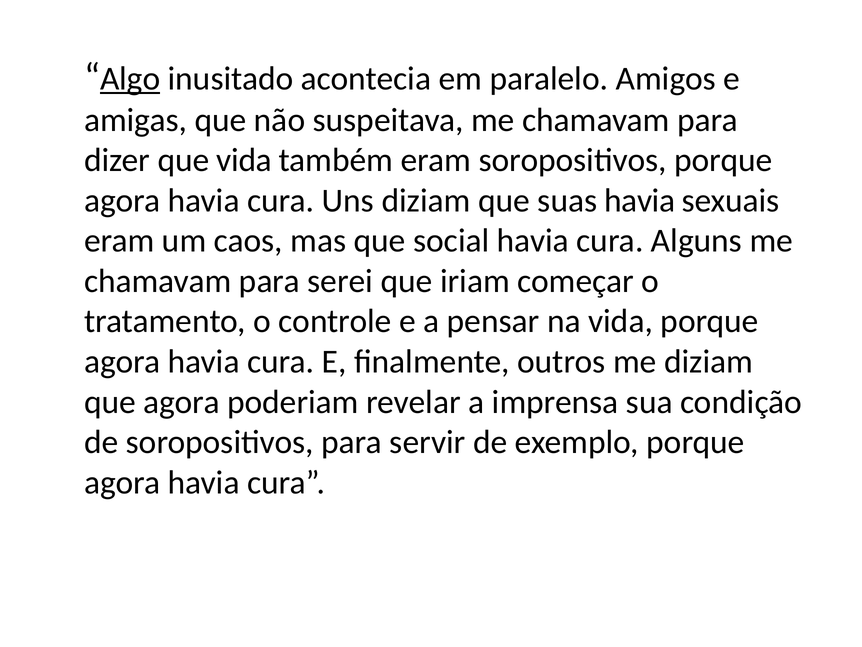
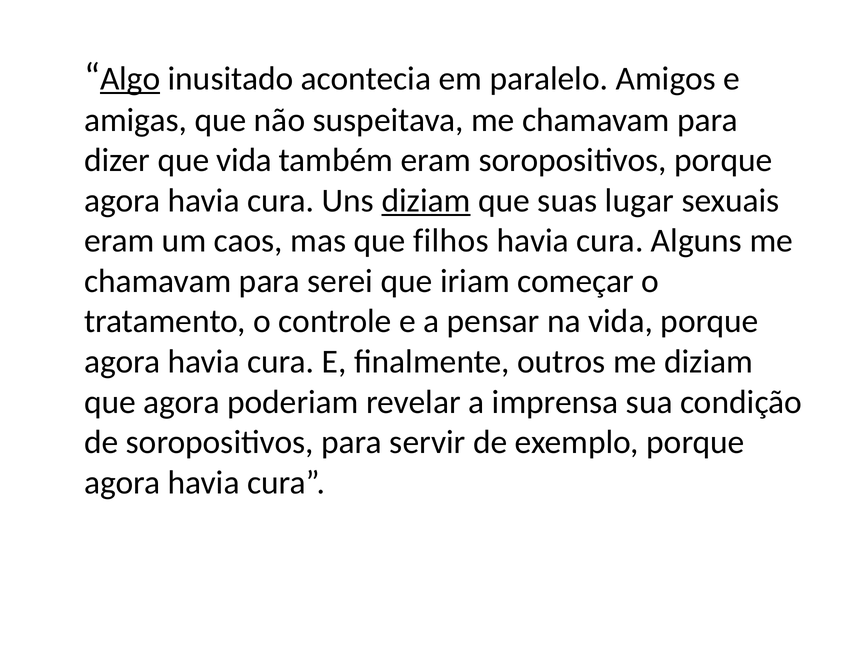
diziam underline: none -> present (426, 200)
suas havia: havia -> lugar (639, 200)
social: social -> filhos (451, 241)
